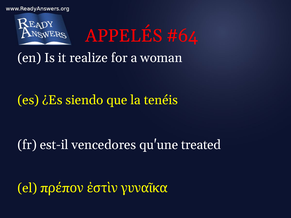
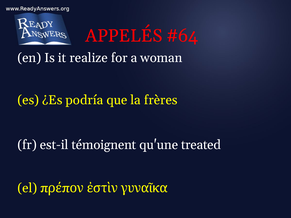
siendo: siendo -> podría (84, 100)
tenéis: tenéis -> frères (161, 100)
vencedores: vencedores -> témoignent (104, 145)
